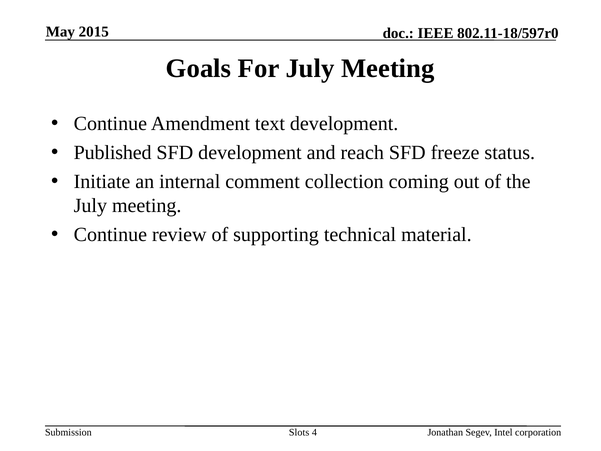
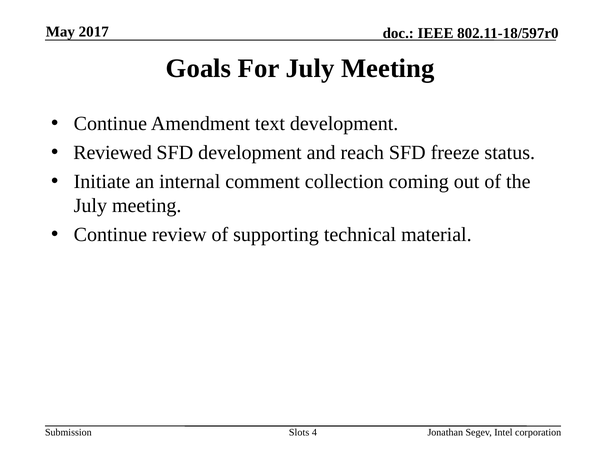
2015: 2015 -> 2017 (94, 32)
Published: Published -> Reviewed (113, 153)
